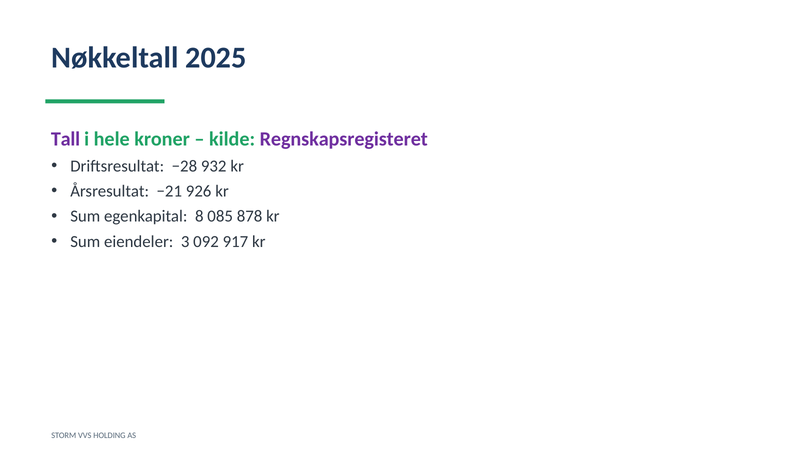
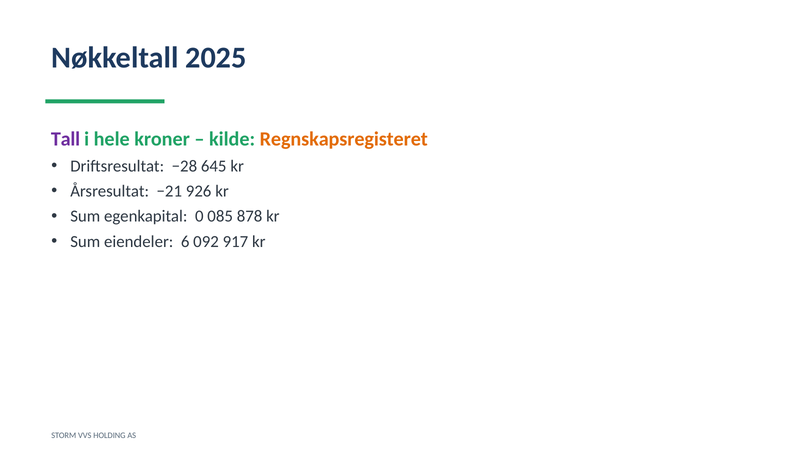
Regnskapsregisteret colour: purple -> orange (344, 139)
932: 932 -> 645 (214, 166)
8: 8 -> 0 (199, 216)
3: 3 -> 6 (185, 242)
